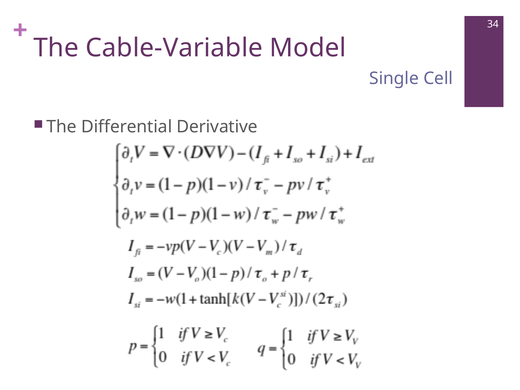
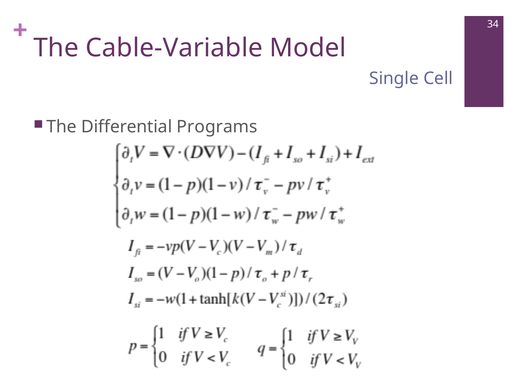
Derivative: Derivative -> Programs (217, 127)
